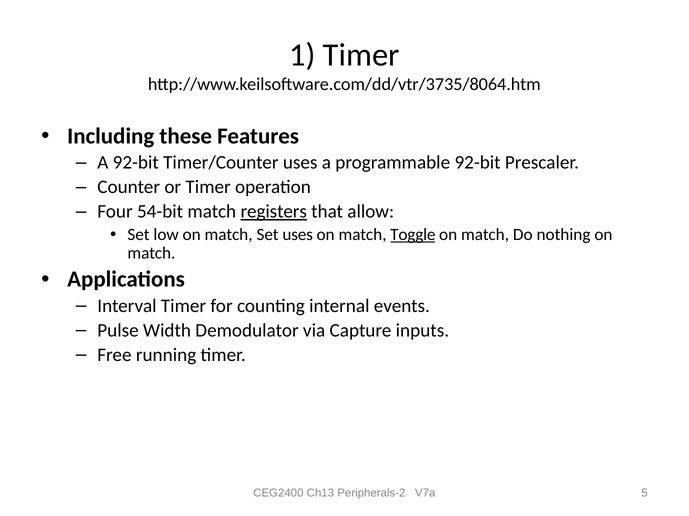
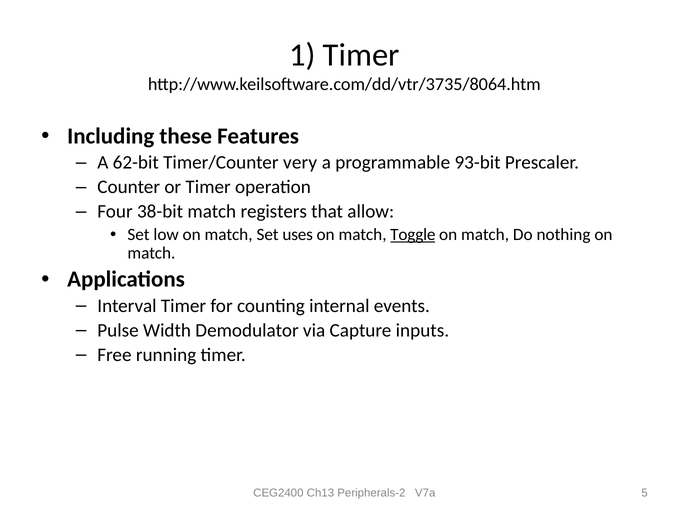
A 92-bit: 92-bit -> 62-bit (136, 163)
Timer/Counter uses: uses -> very (300, 163)
programmable 92-bit: 92-bit -> 93-bit (478, 163)
54-bit: 54-bit -> 38-bit (160, 212)
registers underline: present -> none (274, 212)
